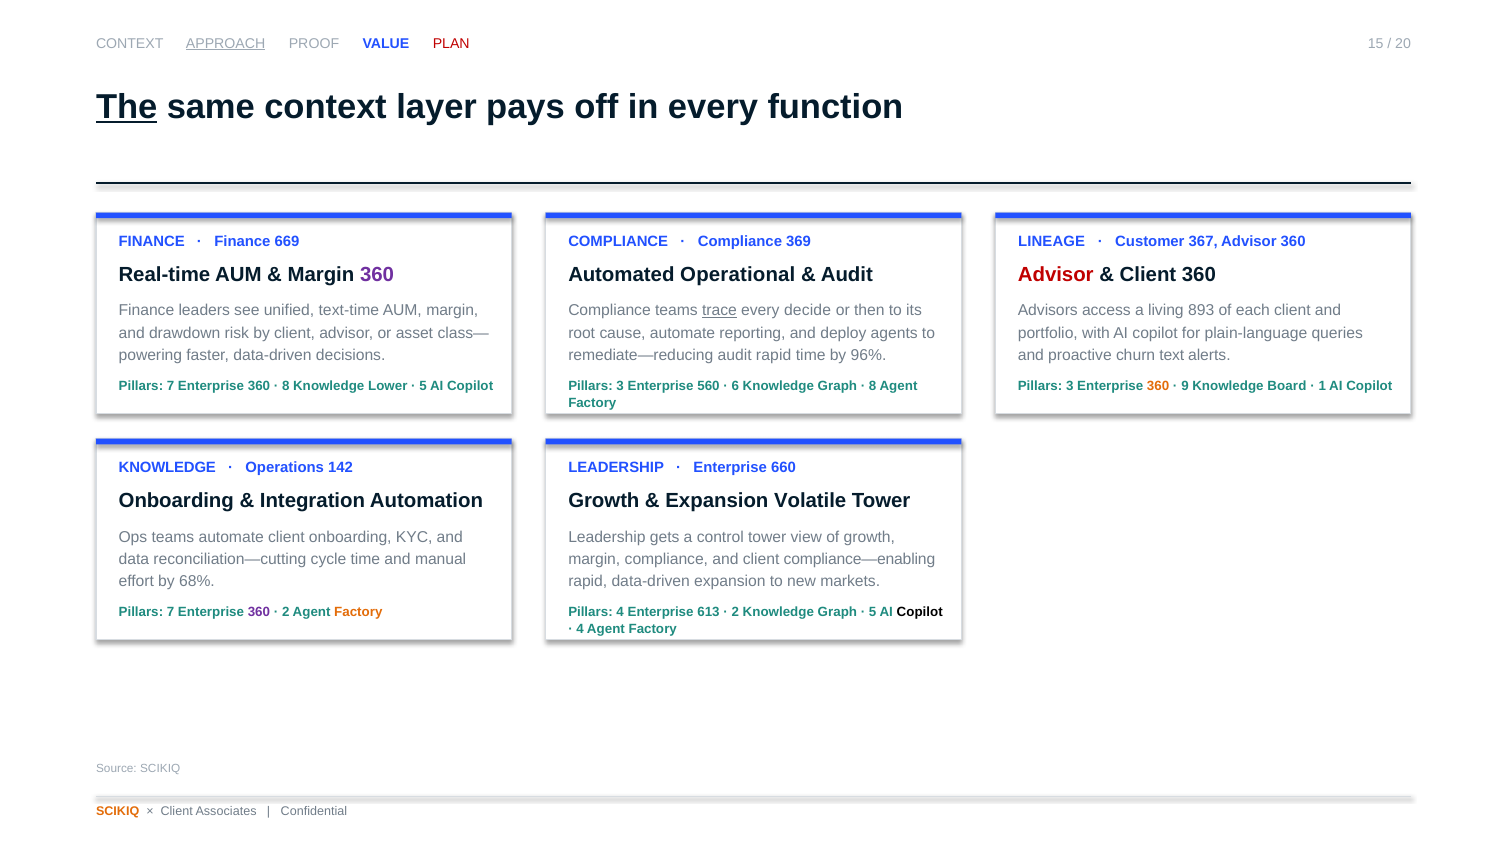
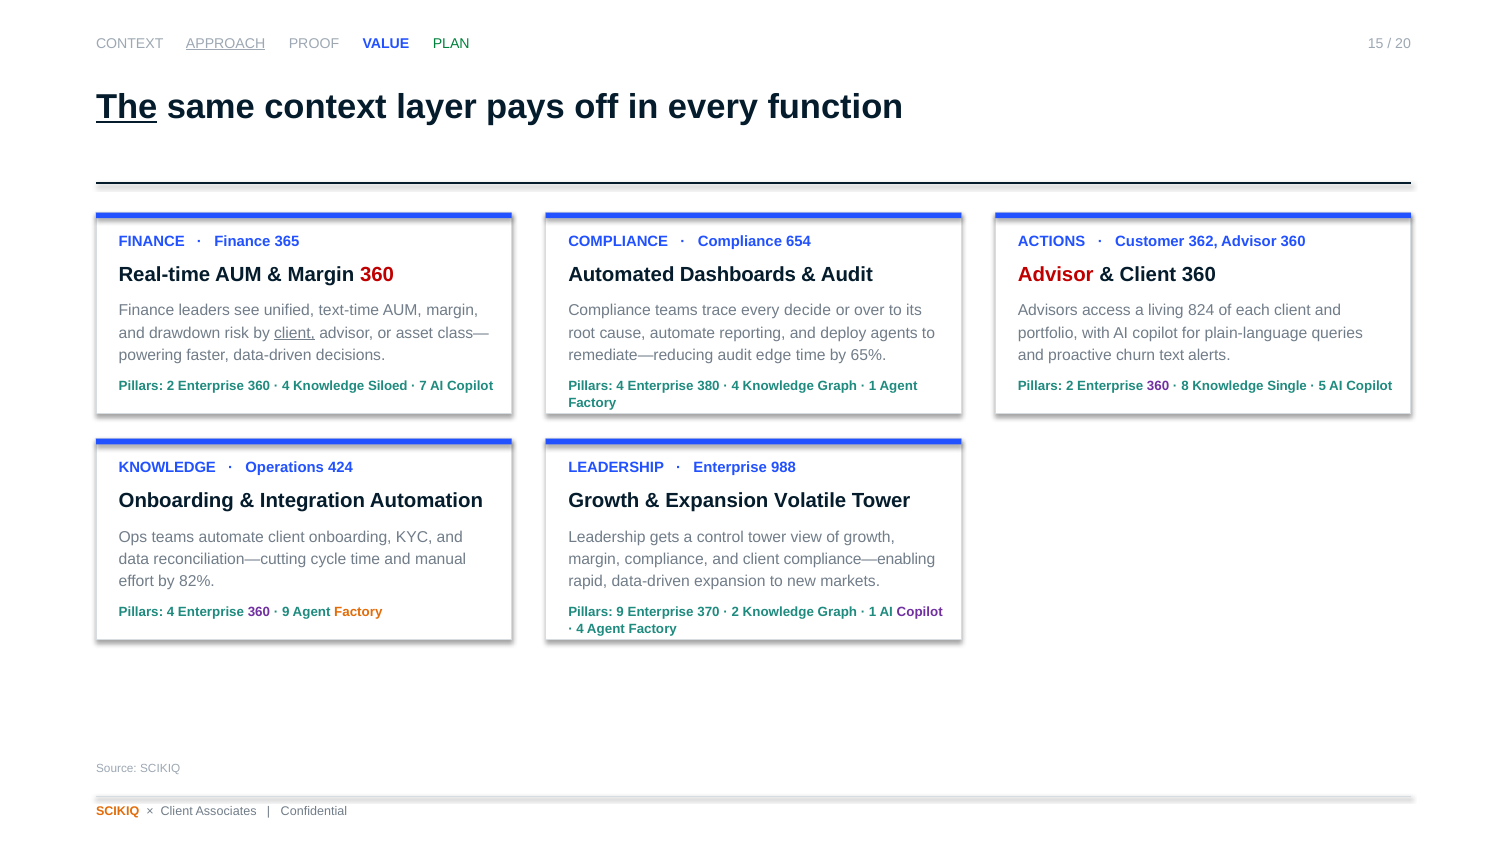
PLAN colour: red -> green (451, 43)
669: 669 -> 365 (287, 241)
369: 369 -> 654 (799, 241)
LINEAGE: LINEAGE -> ACTIONS (1052, 241)
367: 367 -> 362 (1203, 241)
360 colour: purple -> red (377, 275)
Operational: Operational -> Dashboards (738, 275)
trace underline: present -> none (719, 311)
then: then -> over (869, 311)
893: 893 -> 824 (1201, 311)
client underline: none -> present (295, 333)
audit rapid: rapid -> edge (774, 355)
96%: 96% -> 65% (869, 355)
7: 7 -> 2 (171, 386)
8: 8 -> 4 (286, 386)
Lower: Lower -> Siloed (388, 386)
5: 5 -> 7 (423, 386)
3: 3 -> 4 (620, 386)
560: 560 -> 380 (709, 386)
6: 6 -> 4 (735, 386)
8: 8 -> 1 (873, 386)
3: 3 -> 2 (1070, 386)
360 colour: orange -> purple (1158, 386)
9: 9 -> 8 (1185, 386)
Board: Board -> Single (1287, 386)
1: 1 -> 5 (1322, 386)
142: 142 -> 424 (341, 468)
660: 660 -> 988 (783, 468)
68%: 68% -> 82% (197, 581)
7: 7 -> 4 (171, 612)
2: 2 -> 9 (286, 612)
Pillars 4: 4 -> 9 (620, 612)
613: 613 -> 370 (709, 612)
5: 5 -> 1 (873, 612)
Copilot colour: black -> purple (920, 612)
